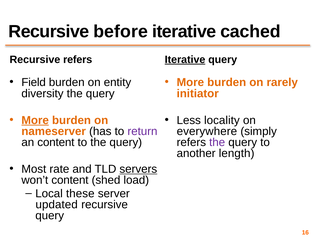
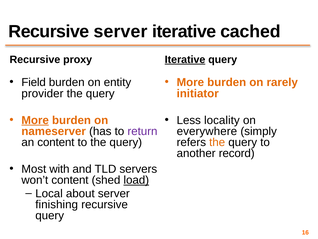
Recursive before: before -> server (121, 32)
Recursive refers: refers -> proxy (78, 59)
diversity: diversity -> provider (42, 93)
the colour: purple -> orange (217, 142)
length: length -> record (237, 153)
rate: rate -> with (59, 169)
servers underline: present -> none (138, 169)
load underline: none -> present (136, 180)
these: these -> about (80, 193)
updated: updated -> finishing (57, 204)
